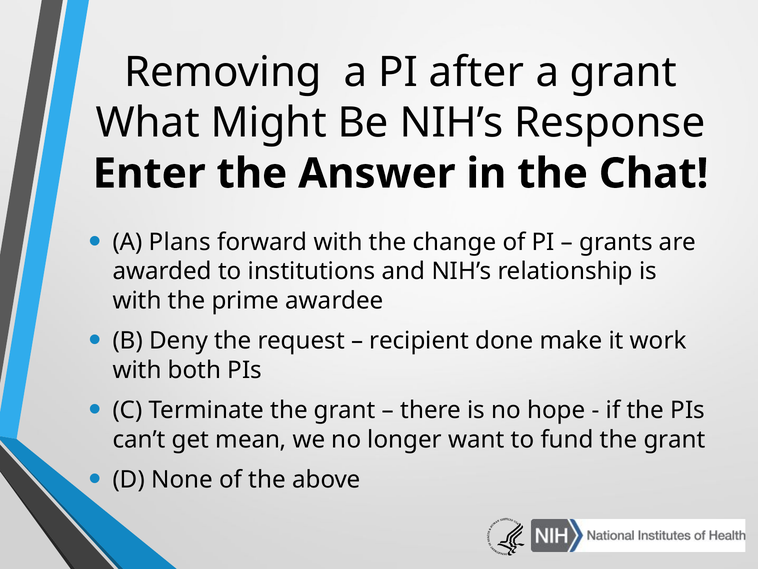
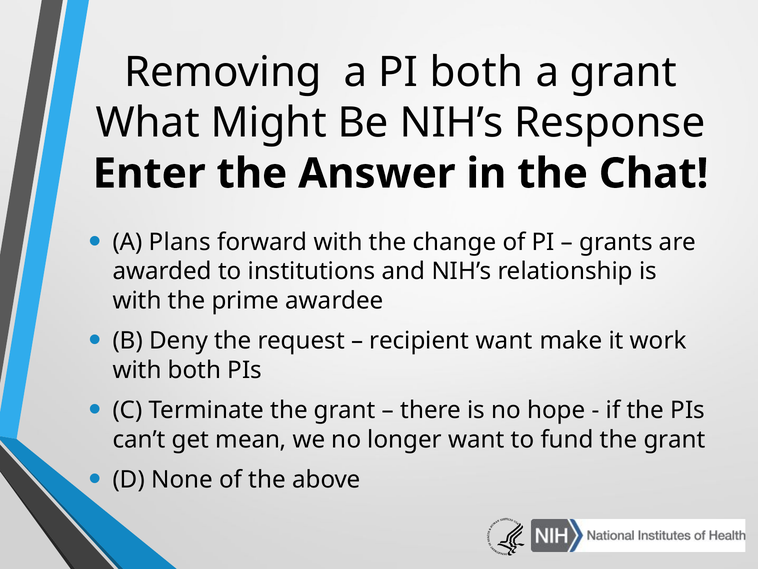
PI after: after -> both (477, 72)
recipient done: done -> want (504, 341)
